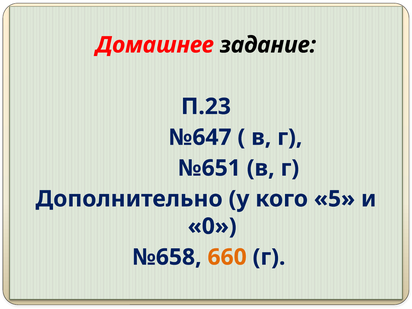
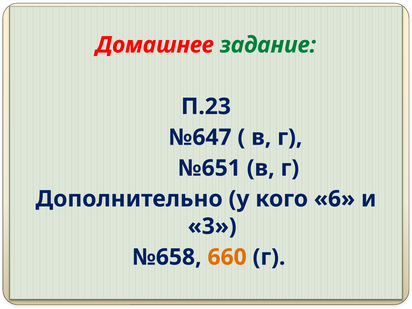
задание colour: black -> green (268, 45)
5: 5 -> 6 (335, 199)
0: 0 -> 3 (212, 226)
